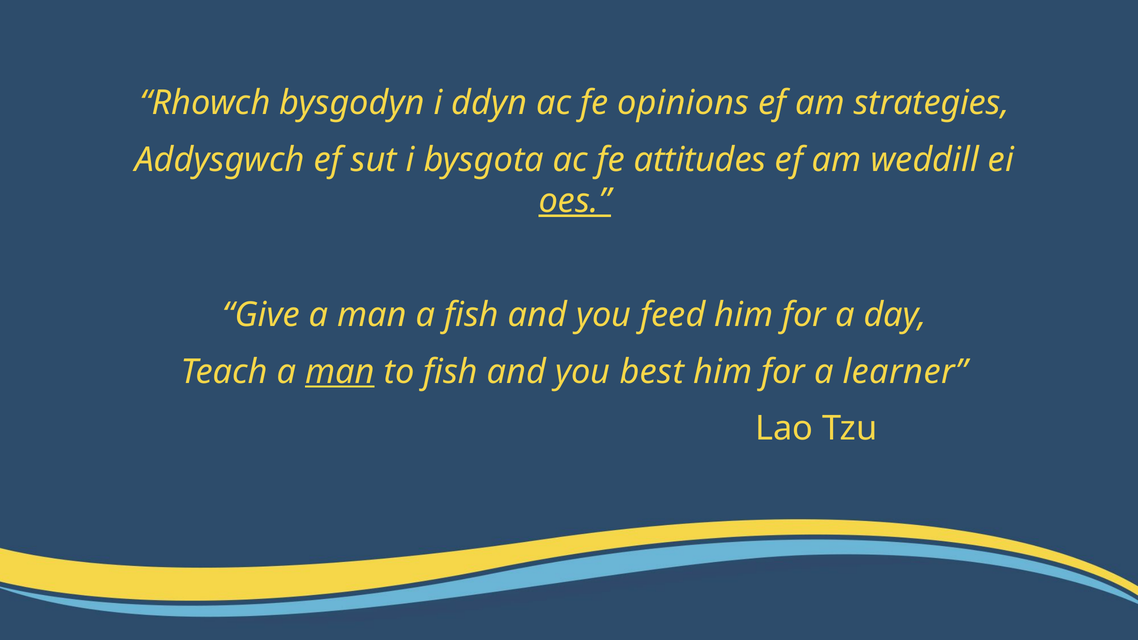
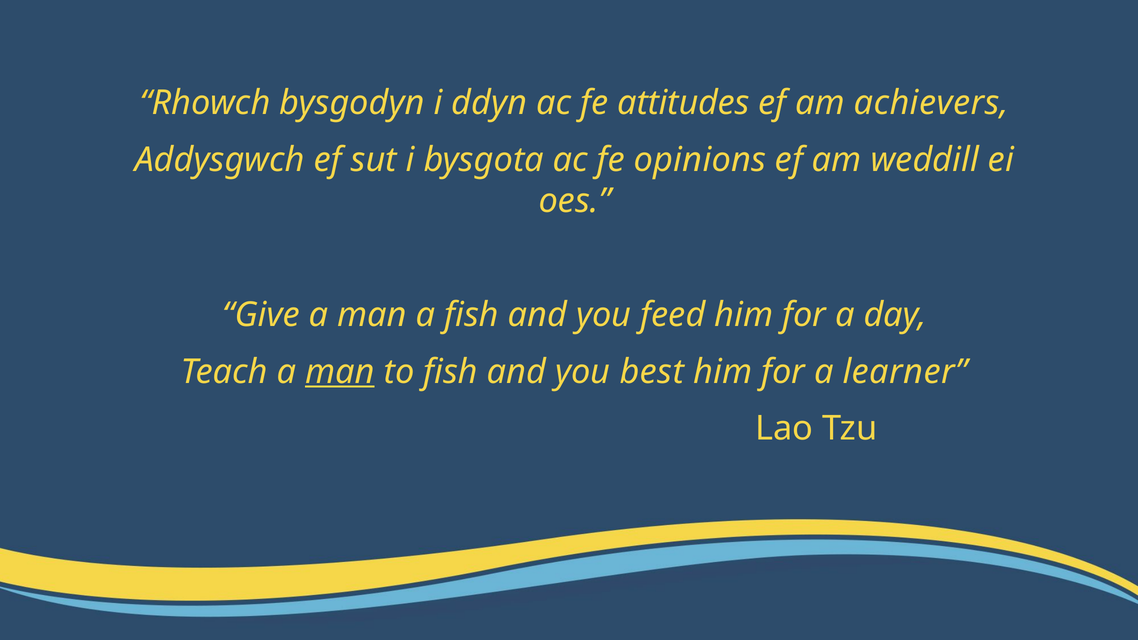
opinions: opinions -> attitudes (683, 103)
strategies: strategies -> achievers (931, 103)
attitudes: attitudes -> opinions (700, 160)
oes underline: present -> none (575, 201)
